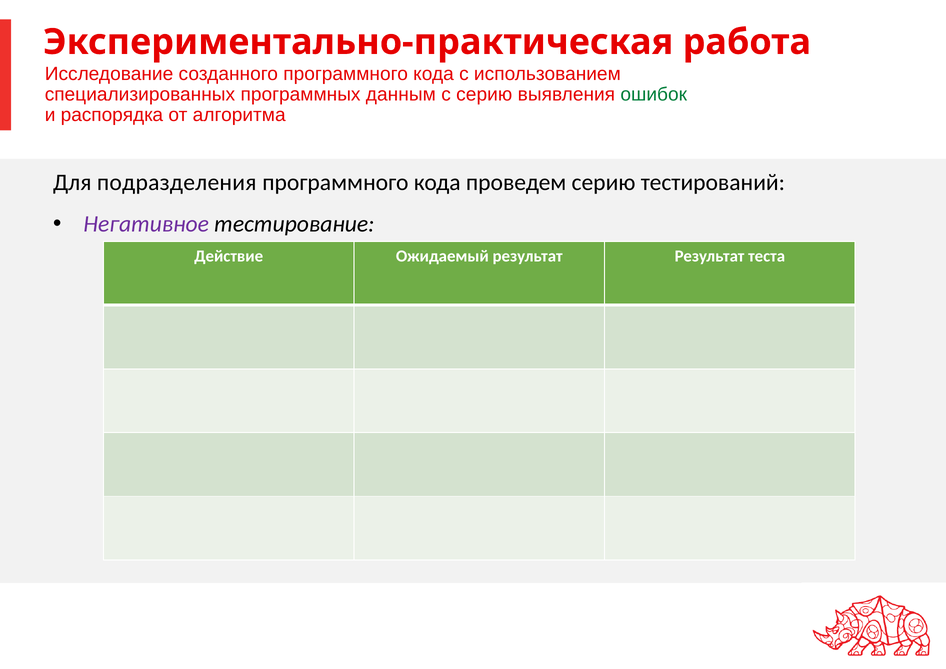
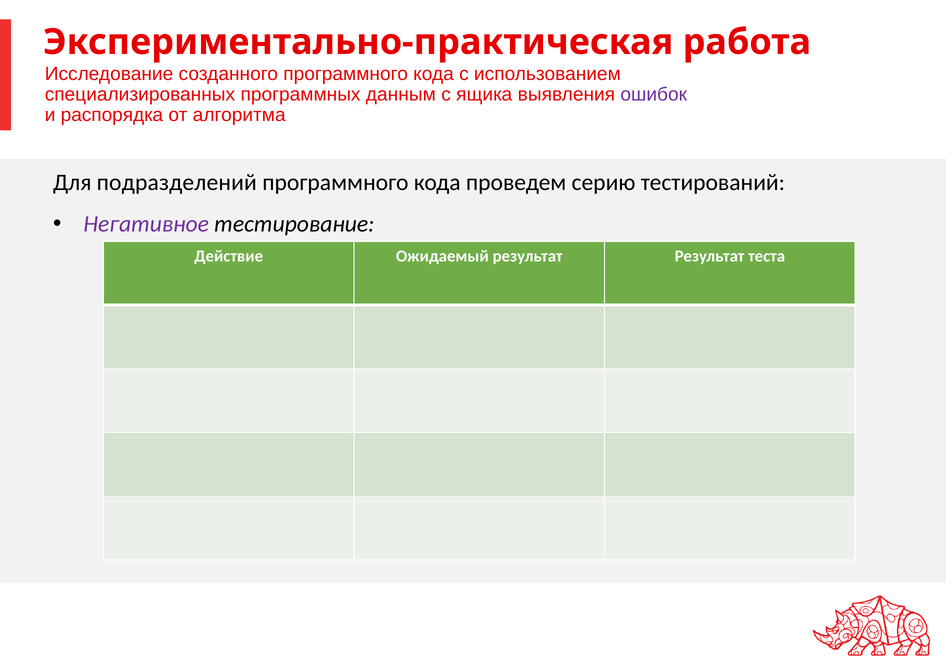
с серию: серию -> ящика (484, 94)
ошибок colour: green -> purple (654, 94)
подразделения: подразделения -> подразделений (177, 182)
